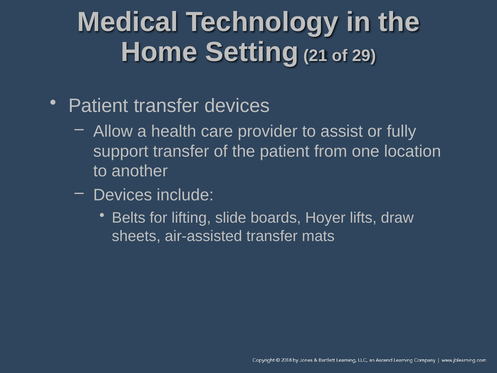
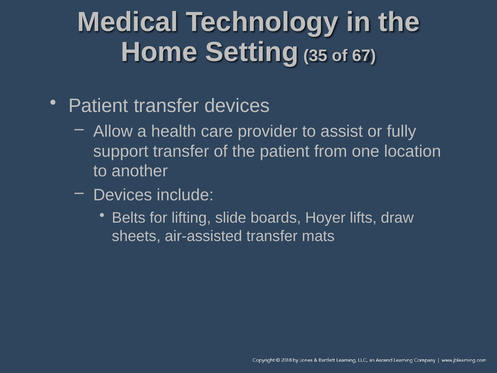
21: 21 -> 35 (315, 56)
29: 29 -> 67 (364, 56)
